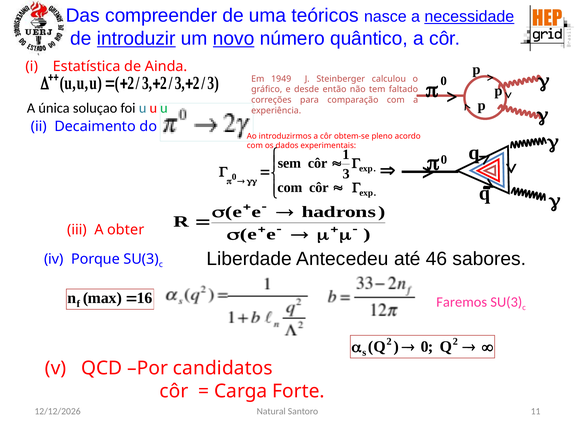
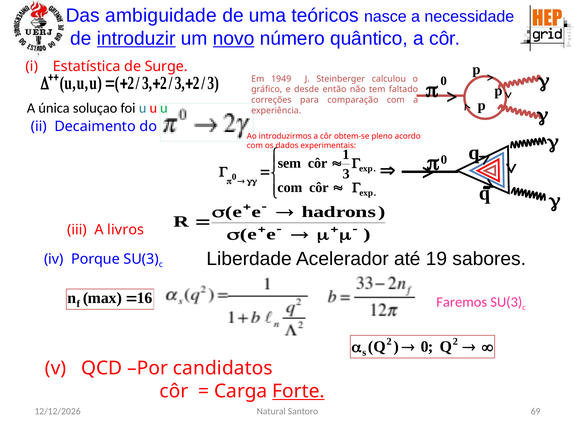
compreender: compreender -> ambiguidade (161, 16)
necessidade underline: present -> none (469, 17)
Ainda: Ainda -> Surge (166, 67)
obter: obter -> livros (126, 230)
Antecedeu: Antecedeu -> Acelerador (342, 259)
46: 46 -> 19 (437, 259)
Forte underline: none -> present (298, 392)
11: 11 -> 69 (536, 412)
